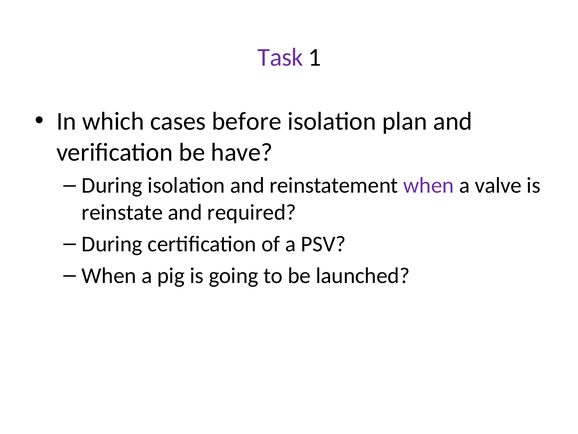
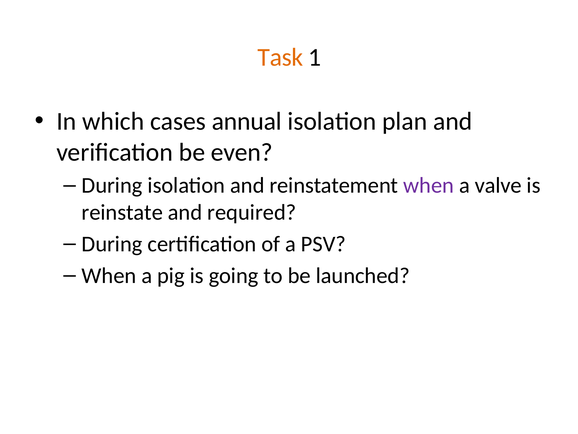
Task colour: purple -> orange (280, 57)
before: before -> annual (247, 121)
have: have -> even (242, 152)
